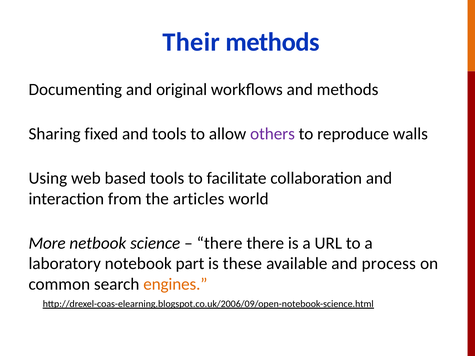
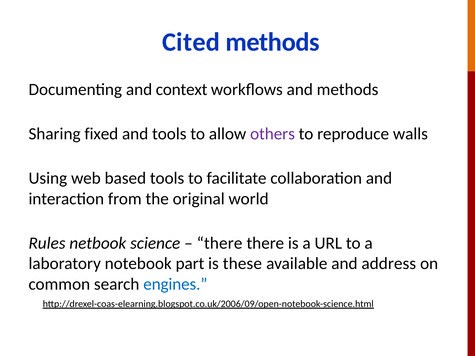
Their: Their -> Cited (191, 42)
original: original -> context (182, 90)
articles: articles -> original (199, 199)
More: More -> Rules (47, 243)
process: process -> address (389, 264)
engines colour: orange -> blue (175, 284)
